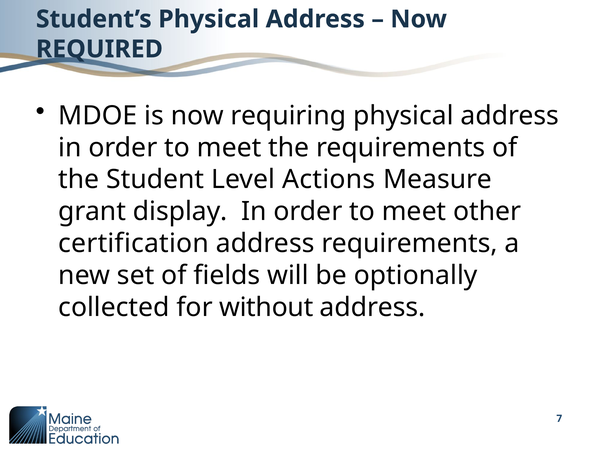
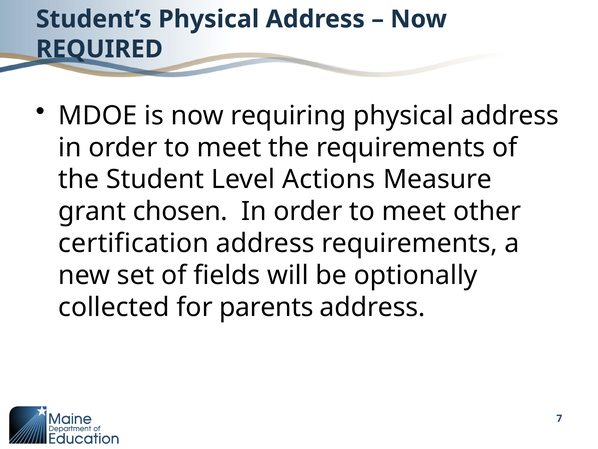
display: display -> chosen (180, 211)
without: without -> parents (266, 307)
